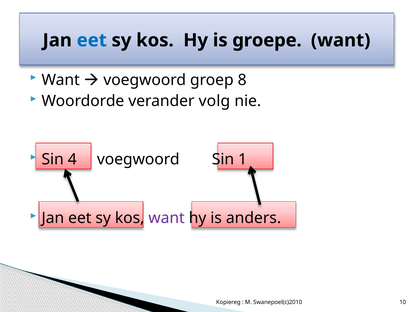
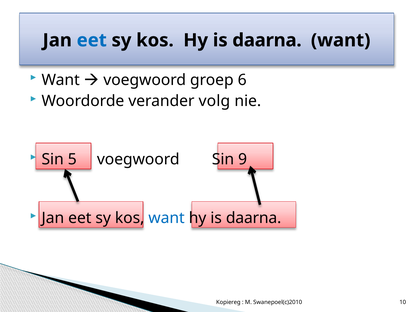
kos Hy is groepe: groepe -> daarna (267, 40)
8: 8 -> 6 (242, 80)
4: 4 -> 5 (72, 159)
1: 1 -> 9 (243, 159)
want colour: purple -> blue (167, 218)
anders: anders -> daarna (254, 218)
